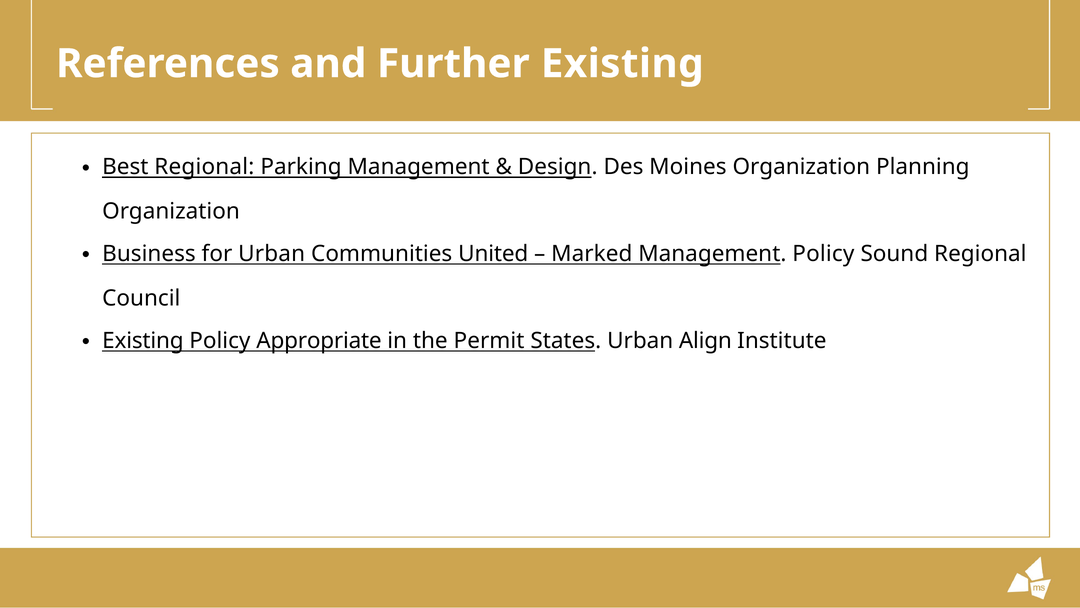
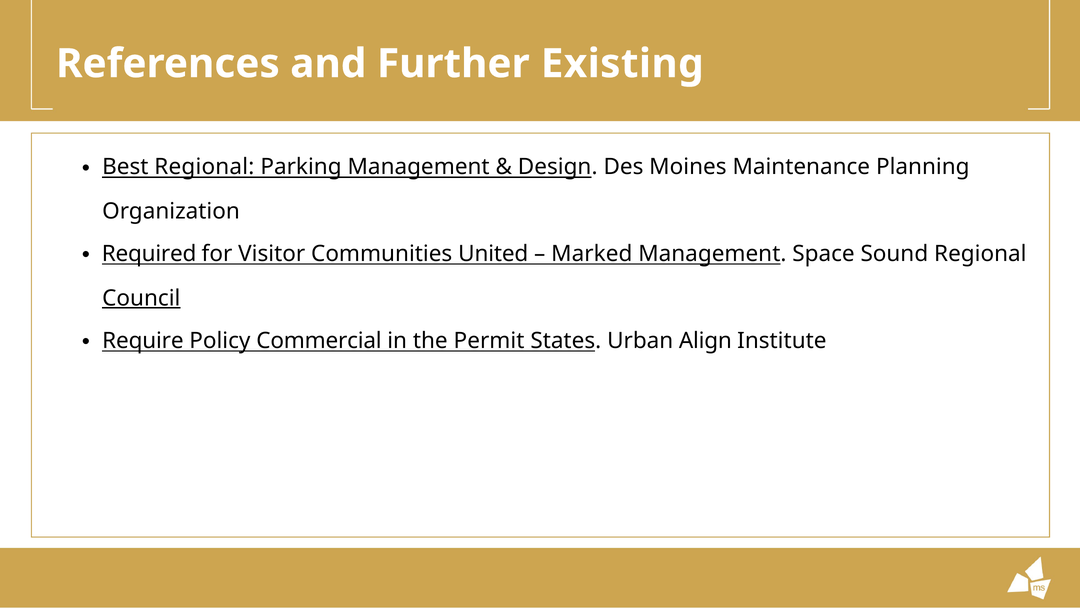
Moines Organization: Organization -> Maintenance (801, 167)
Business: Business -> Required (149, 254)
for Urban: Urban -> Visitor (272, 254)
Management Policy: Policy -> Space (823, 254)
Council underline: none -> present (141, 298)
Existing: Existing -> Require (143, 340)
Appropriate: Appropriate -> Commercial (319, 340)
